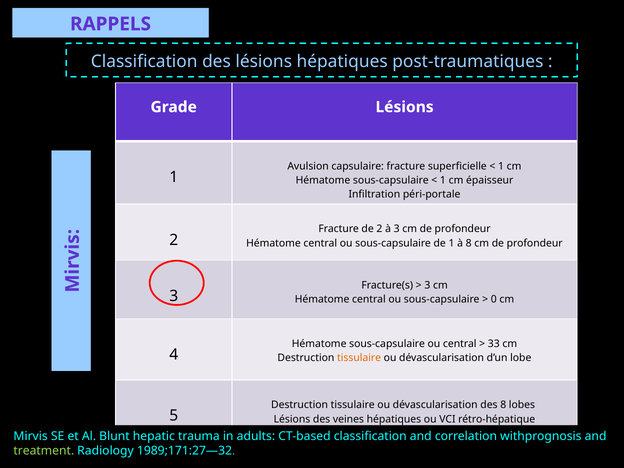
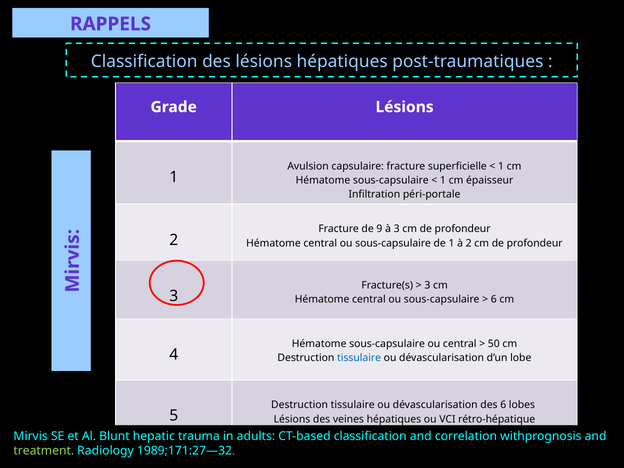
de 2: 2 -> 9 (379, 229)
à 8: 8 -> 2 (469, 243)
0: 0 -> 6 (494, 299)
33: 33 -> 50 (494, 344)
tissulaire colour: orange -> blue (359, 358)
des 8: 8 -> 6 (503, 405)
